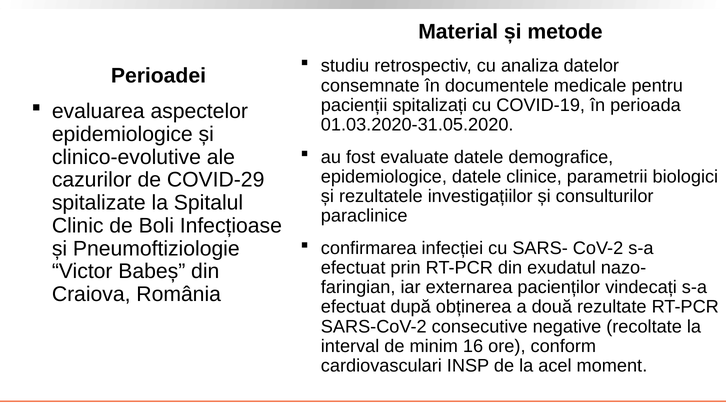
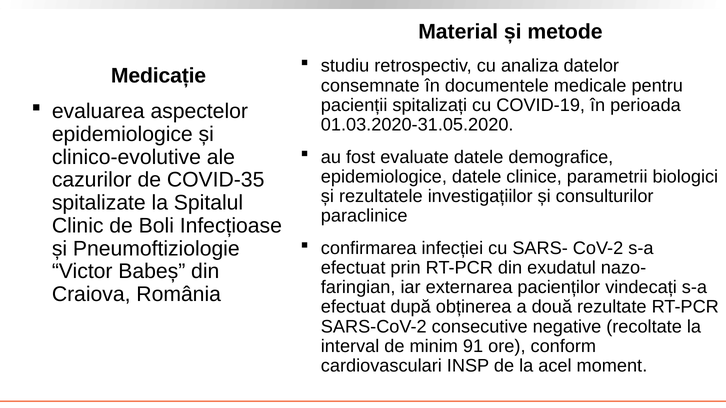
Perioadei: Perioadei -> Medicație (159, 76)
COVID-29: COVID-29 -> COVID-35 (216, 180)
16: 16 -> 91 (473, 346)
